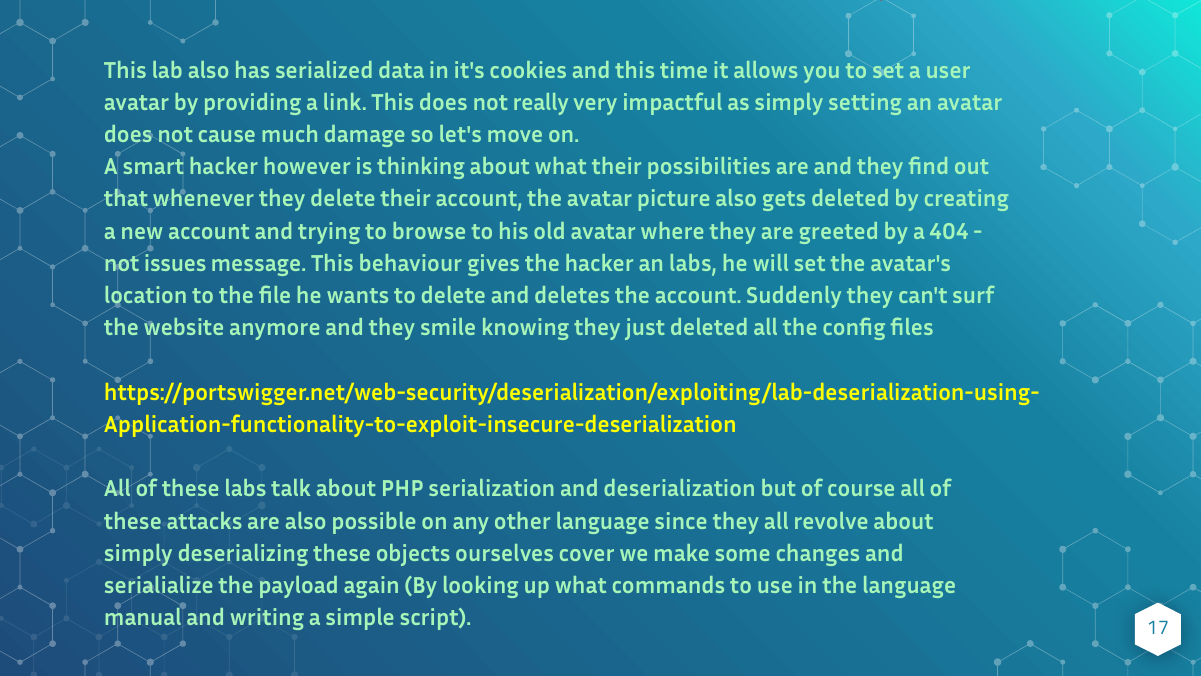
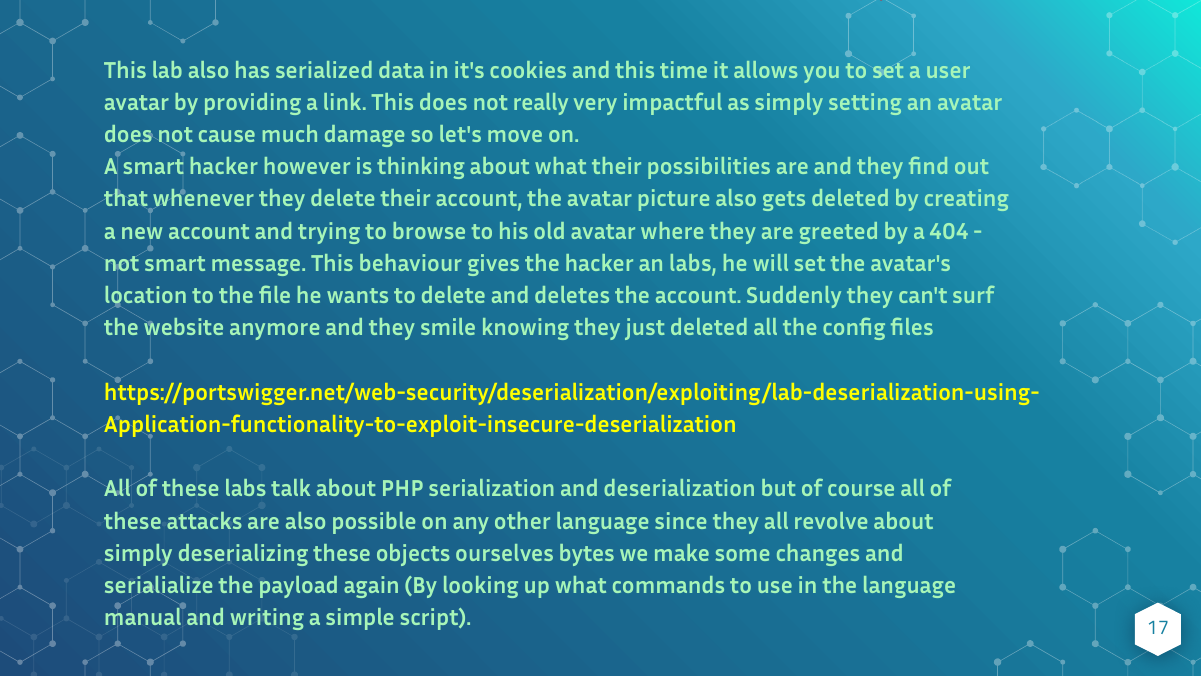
not issues: issues -> smart (175, 264)
cover: cover -> bytes (587, 553)
